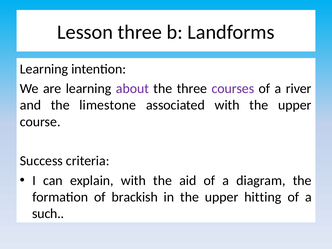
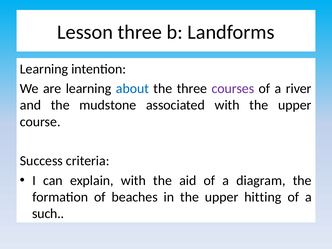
about colour: purple -> blue (132, 89)
limestone: limestone -> mudstone (108, 105)
brackish: brackish -> beaches (135, 197)
